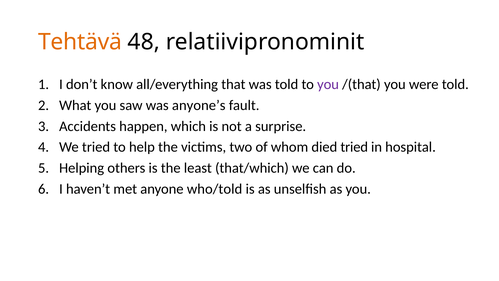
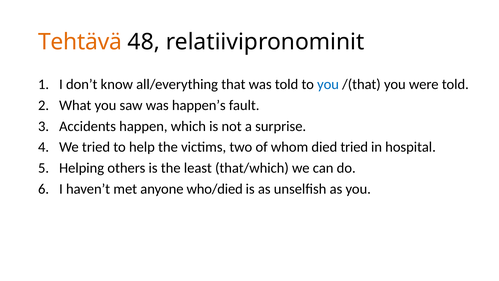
you colour: purple -> blue (328, 84)
anyone’s: anyone’s -> happen’s (199, 105)
who/told: who/told -> who/died (215, 189)
